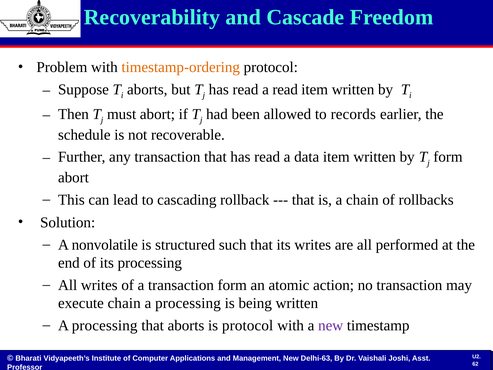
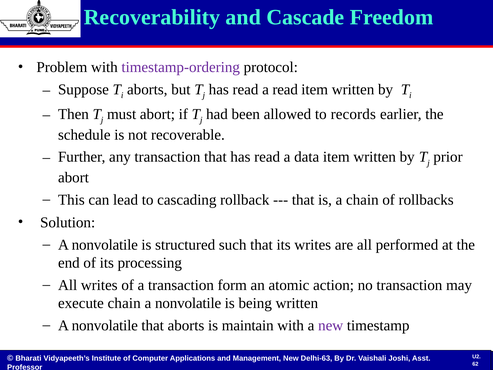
timestamp-ordering colour: orange -> purple (181, 67)
form: form -> prior (448, 157)
processing: processing -> nonvolatile (188, 303)
processing: processing -> nonvolatile (105, 325)
is protocol: protocol -> maintain (248, 325)
